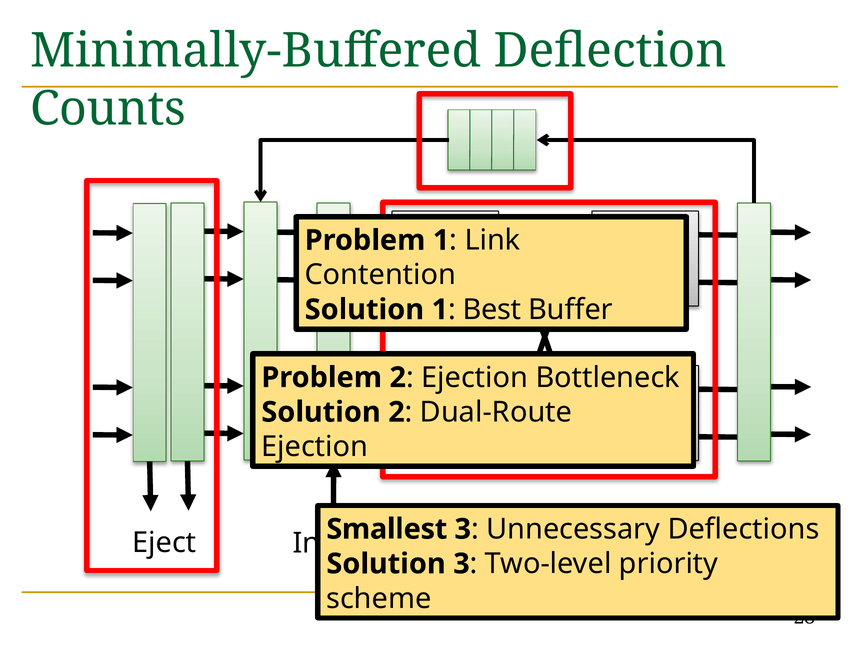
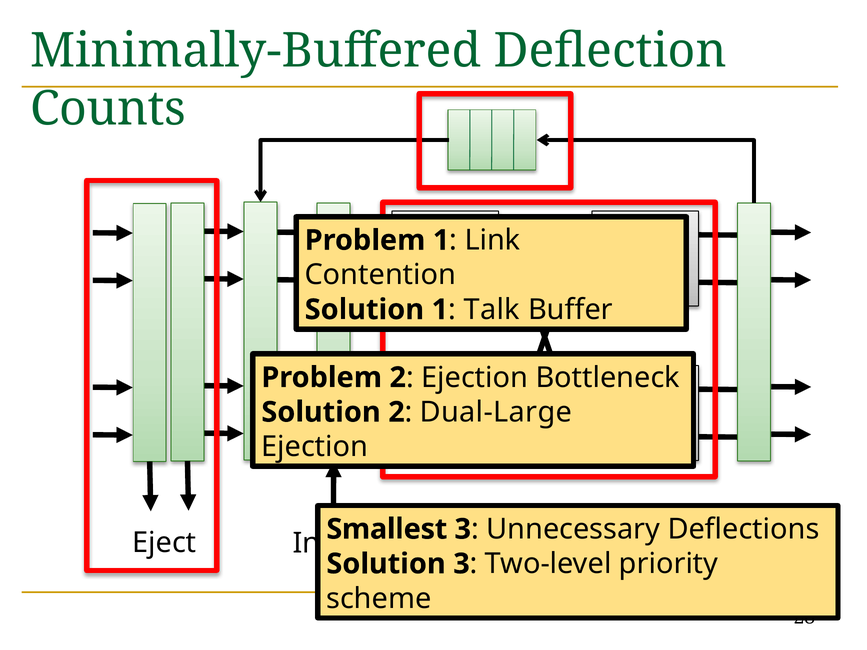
Best: Best -> Talk (492, 310)
Dual-Route: Dual-Route -> Dual-Large (496, 412)
